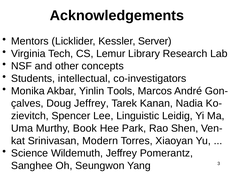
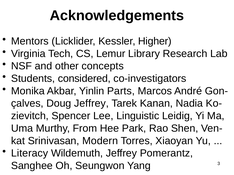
Server: Server -> Higher (155, 41)
intellectual: intellectual -> considered (84, 79)
Tools: Tools -> Parts (121, 91)
Book: Book -> From (85, 129)
Science: Science -> Literacy (30, 154)
